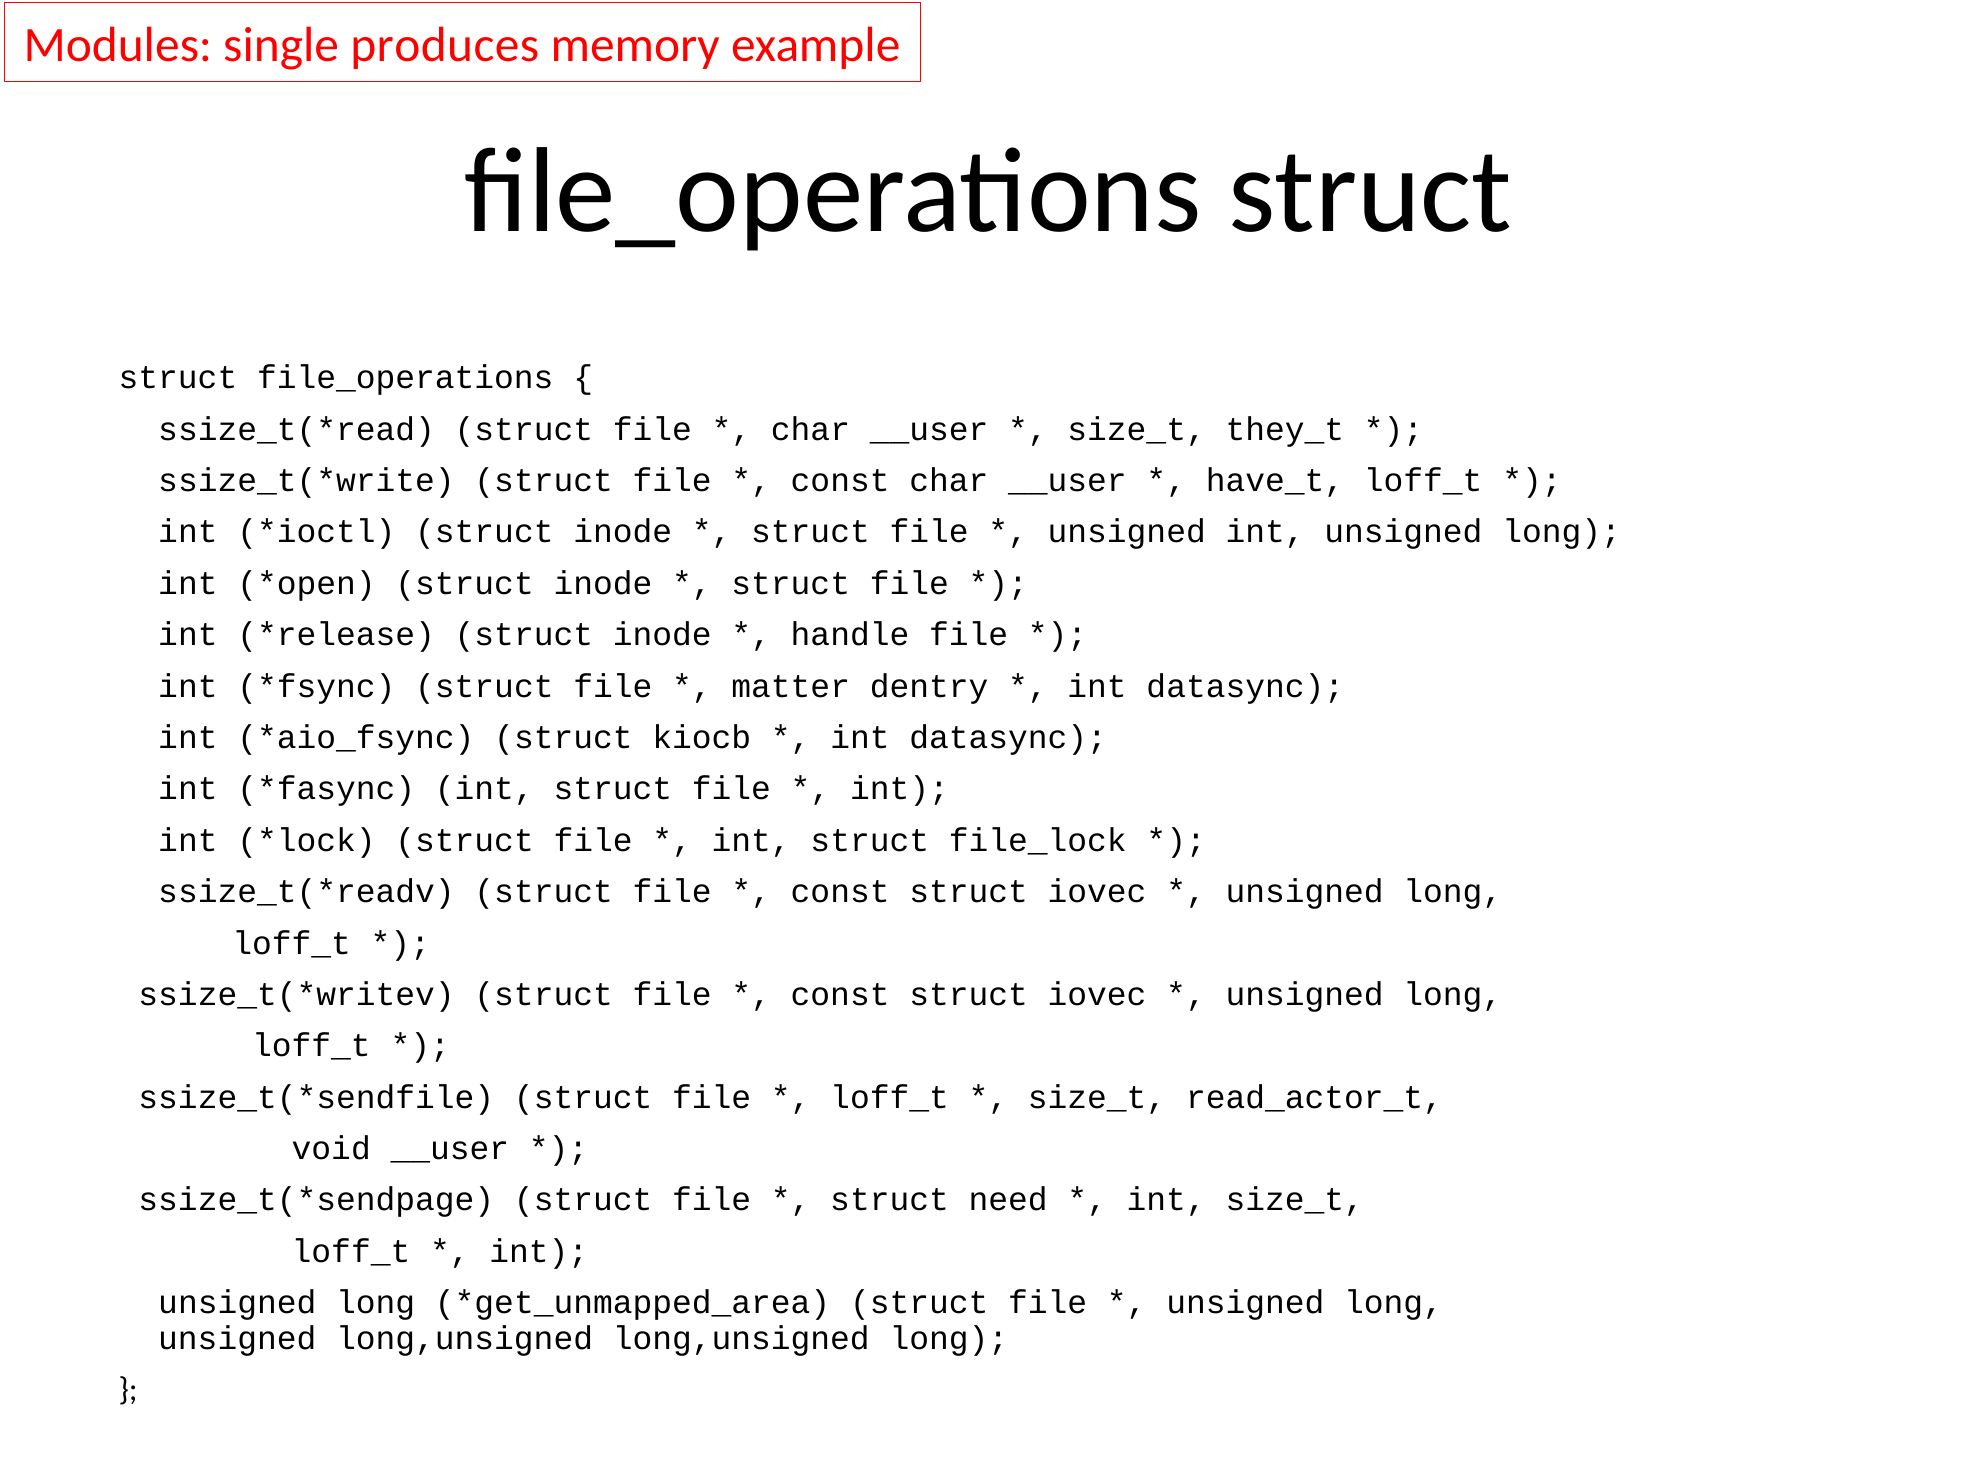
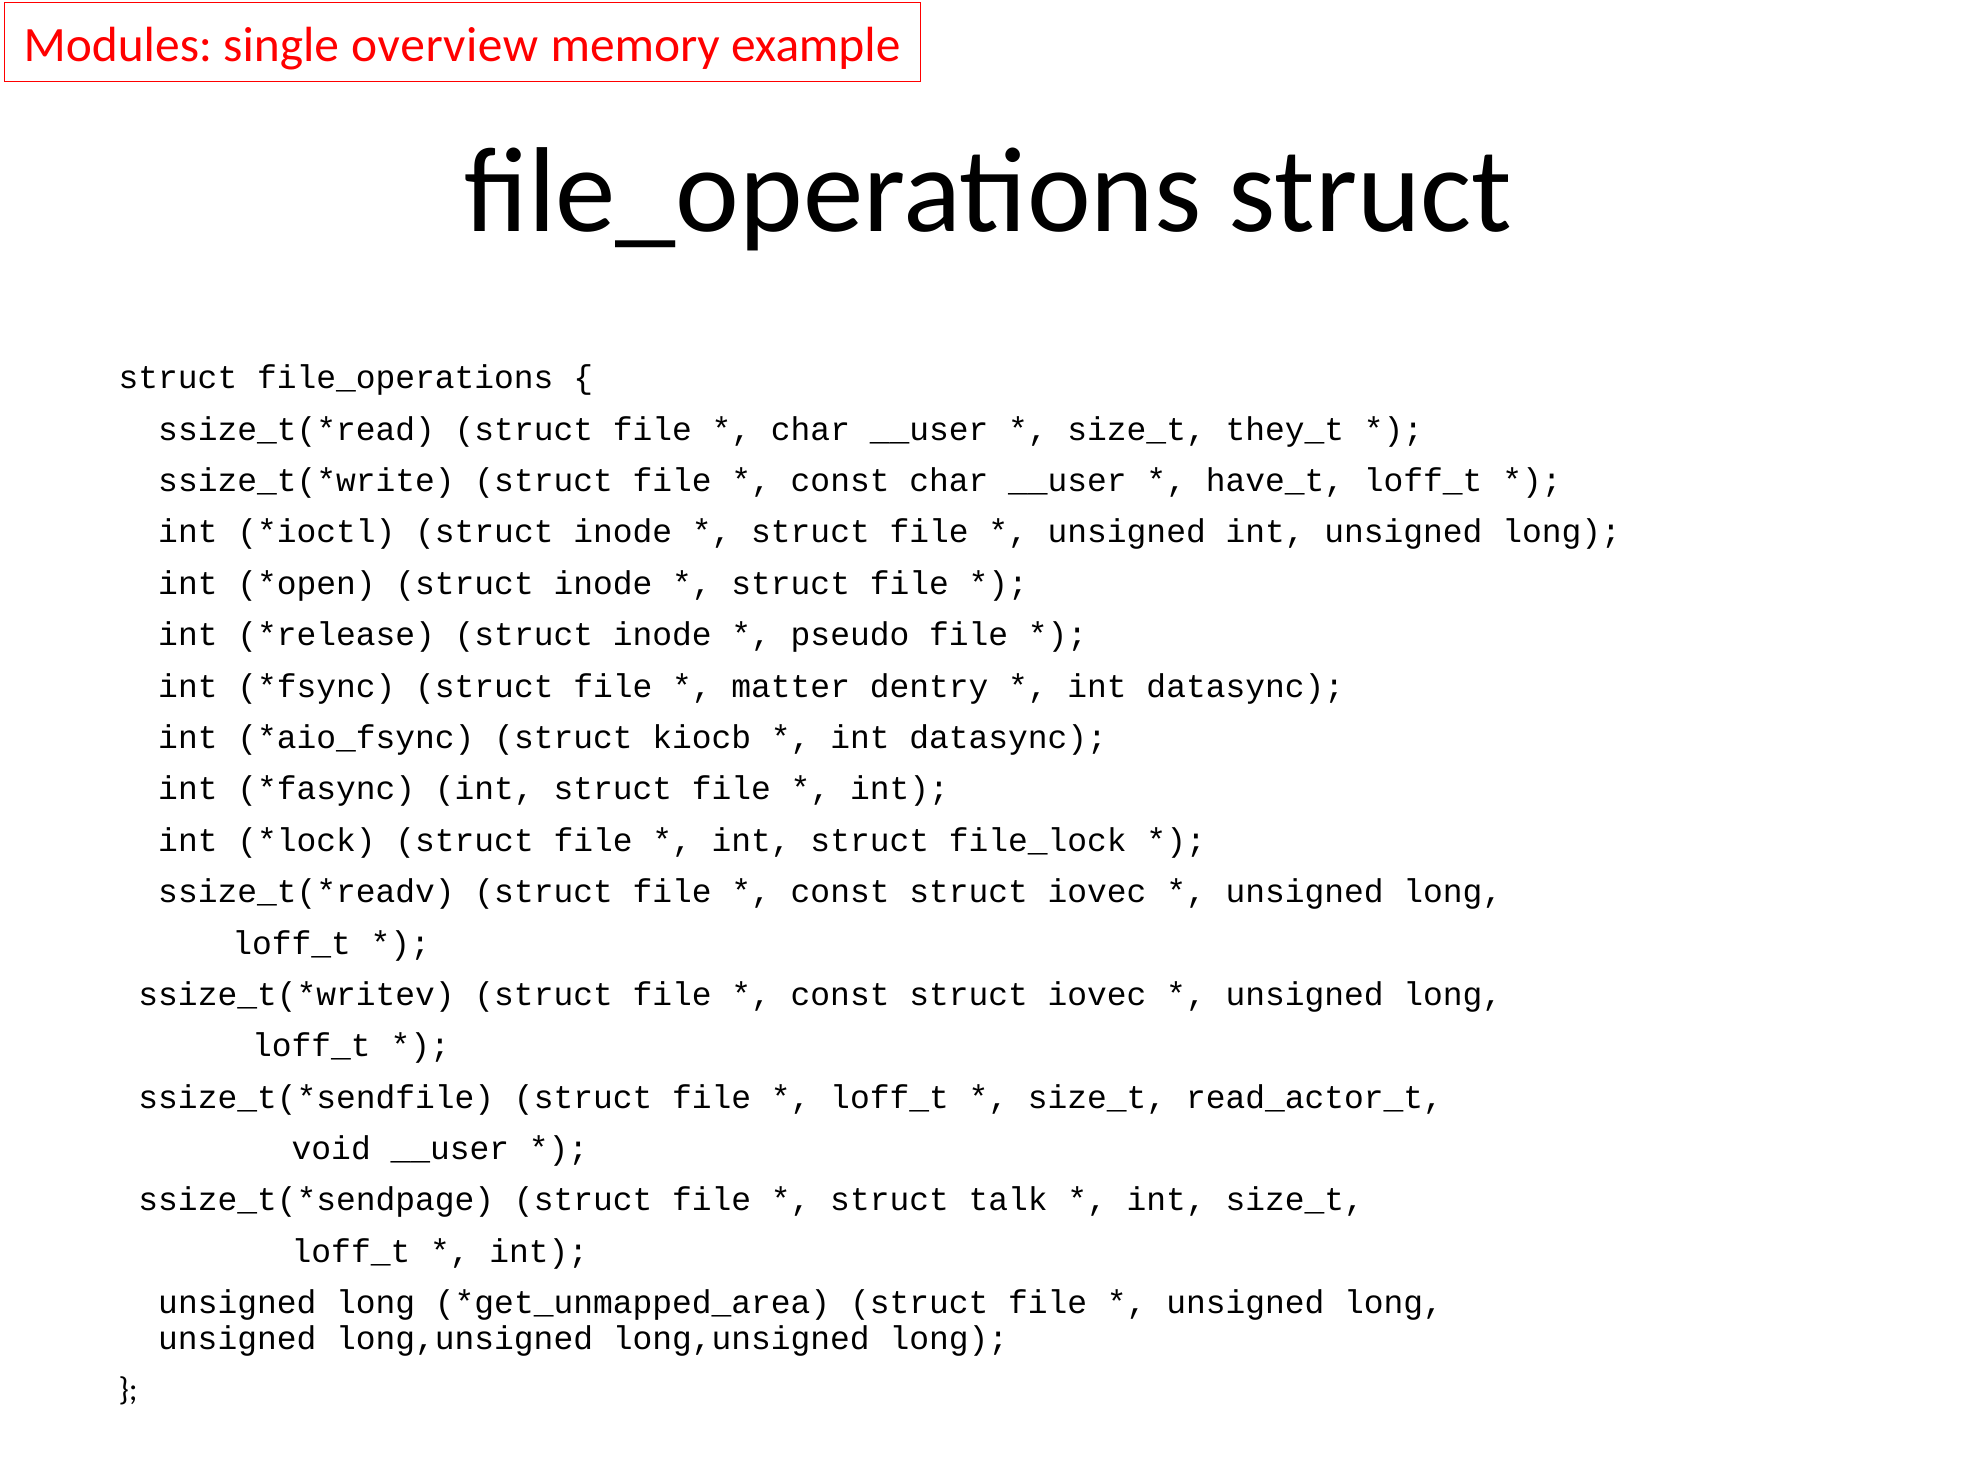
produces: produces -> overview (445, 45)
handle: handle -> pseudo (850, 635)
need: need -> talk (1008, 1200)
